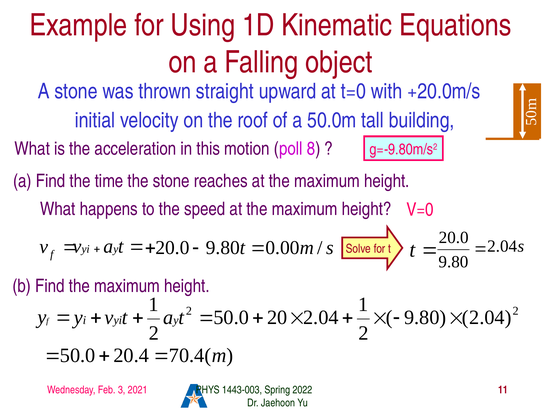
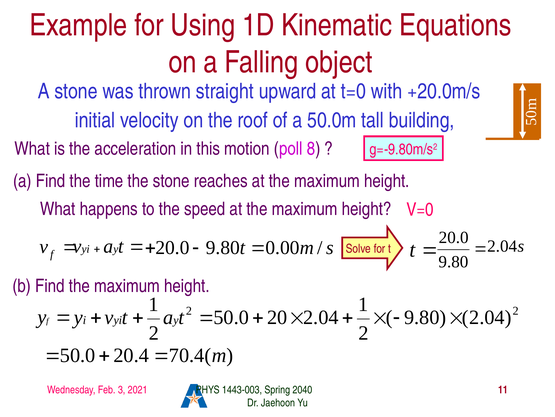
2022: 2022 -> 2040 (302, 389)
